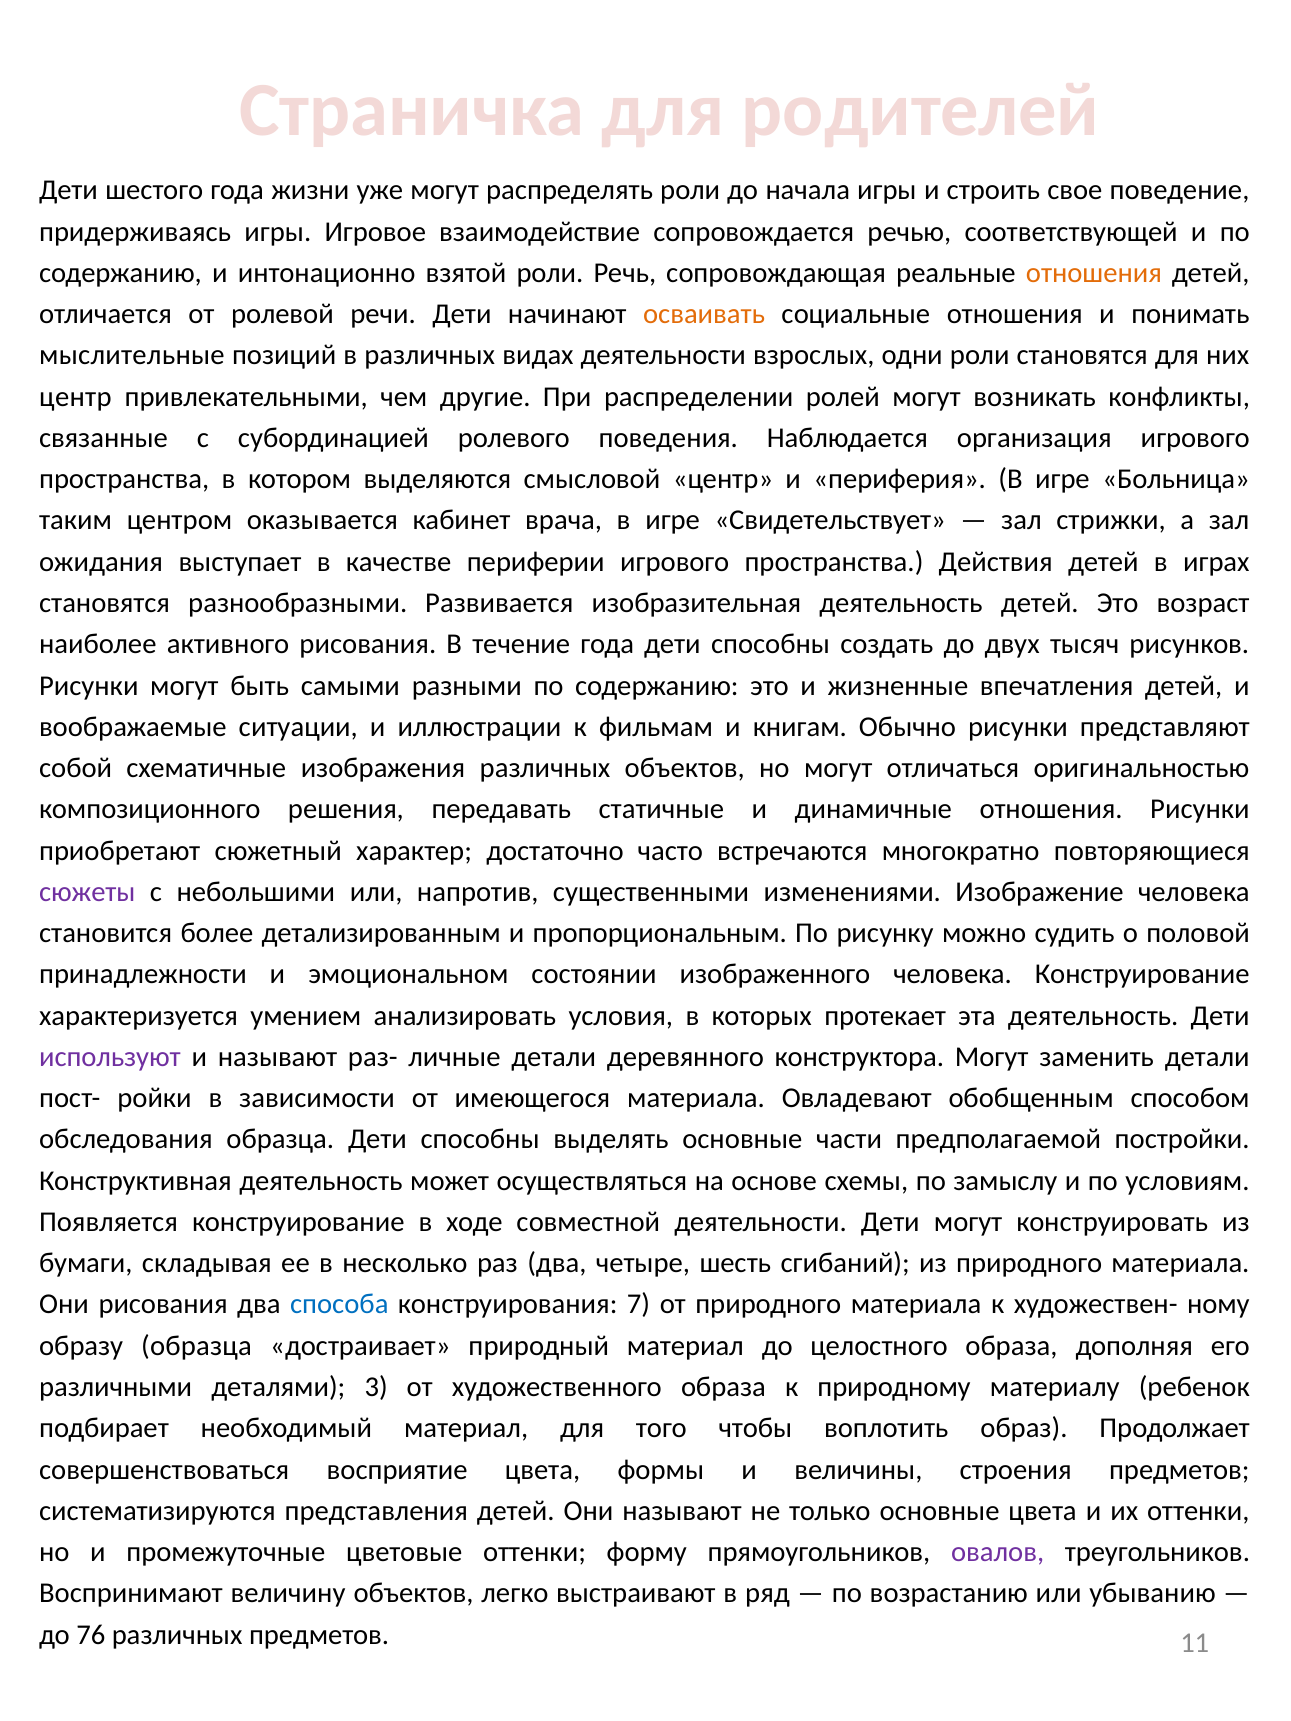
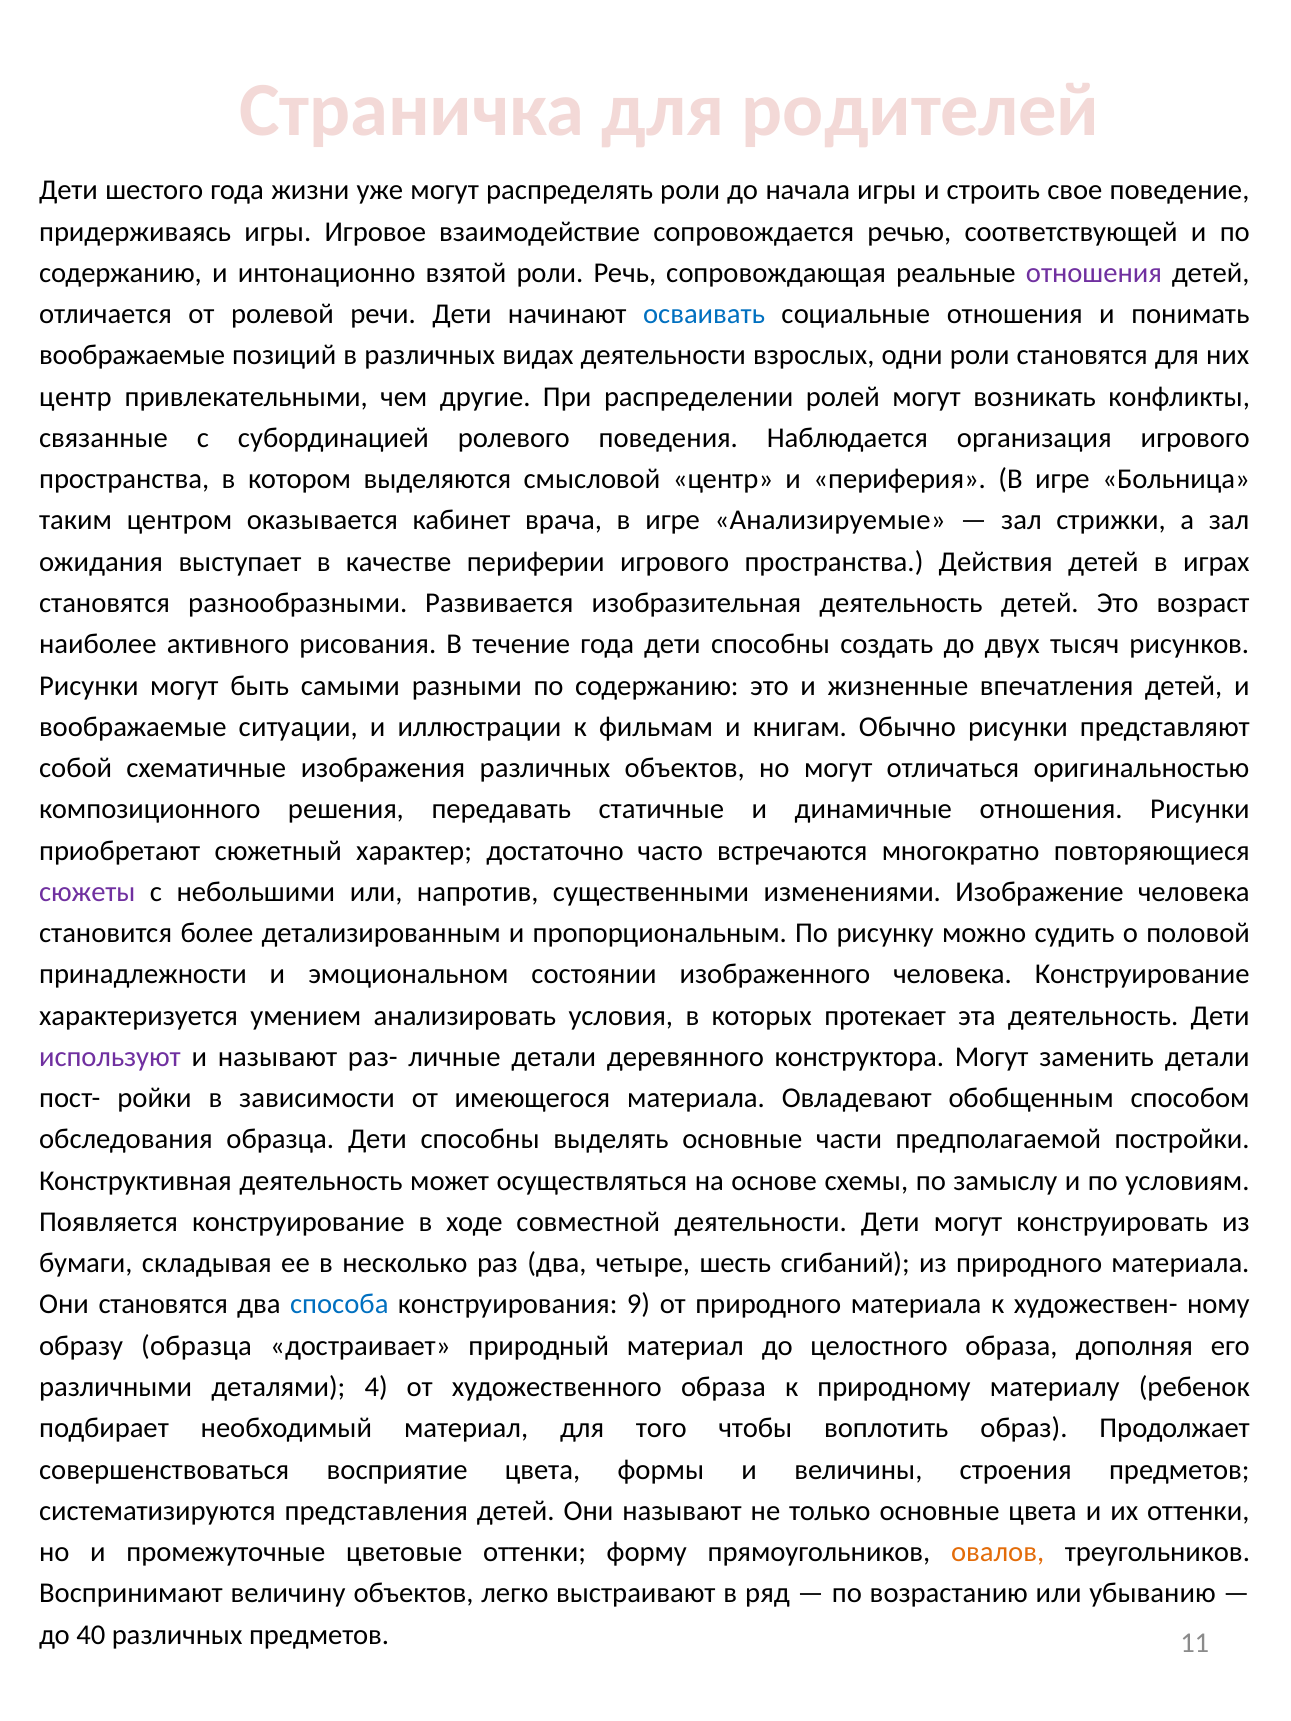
отношения colour: orange -> purple (1094, 273)
осваивать colour: orange -> blue (704, 314)
мыслительные: мыслительные -> воображаемые (132, 356)
Свидетельствует: Свидетельствует -> Анализируемые (830, 521)
Они рисования: рисования -> становятся (163, 1305)
7: 7 -> 9 (639, 1305)
3: 3 -> 4 (376, 1387)
овалов colour: purple -> orange (998, 1552)
76: 76 -> 40 (91, 1635)
